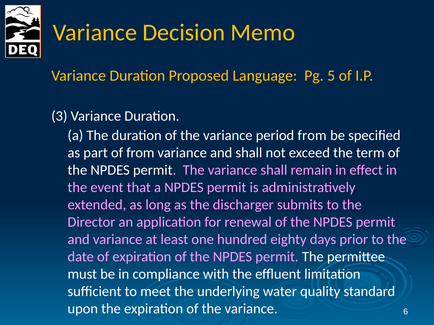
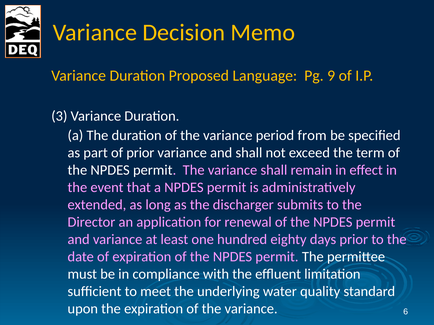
5: 5 -> 9 (331, 76)
of from: from -> prior (140, 153)
